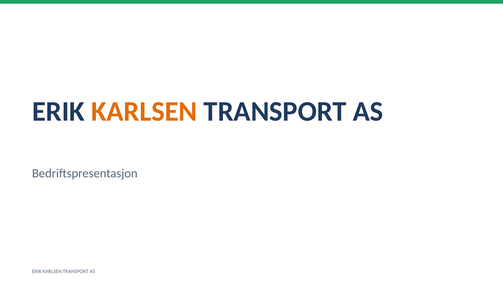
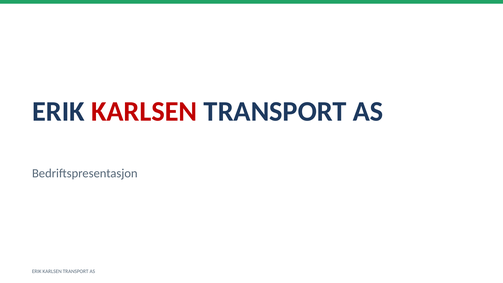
KARLSEN colour: orange -> red (144, 112)
